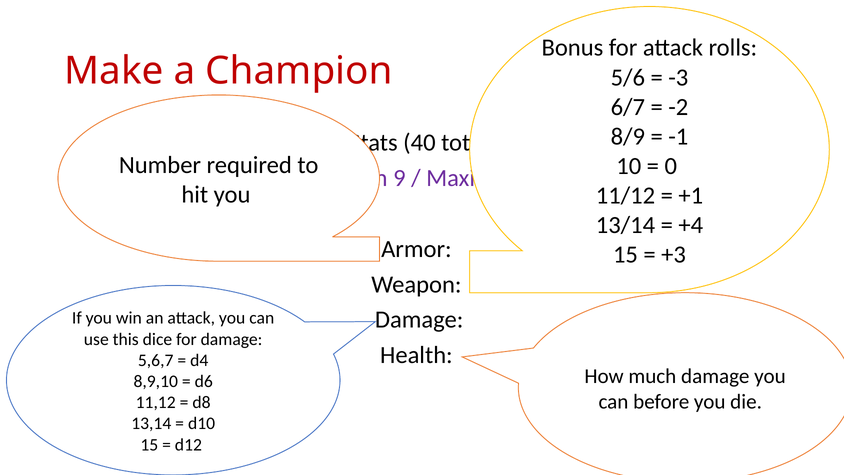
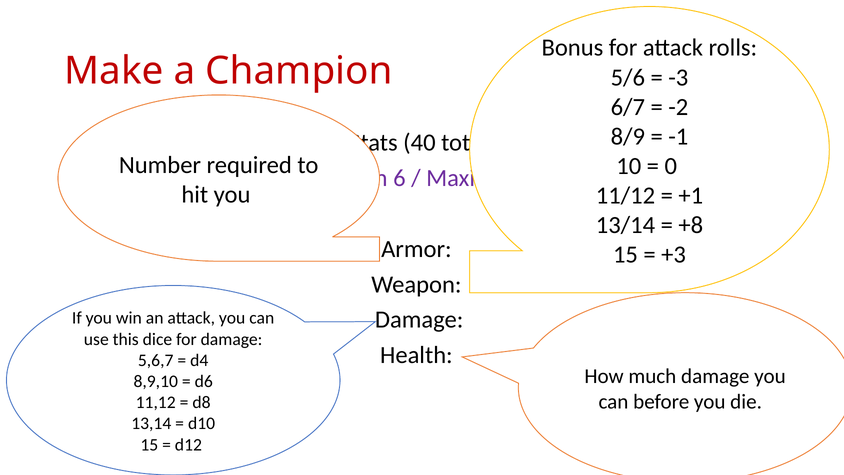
9: 9 -> 6 (399, 178)
+4: +4 -> +8 (691, 225)
